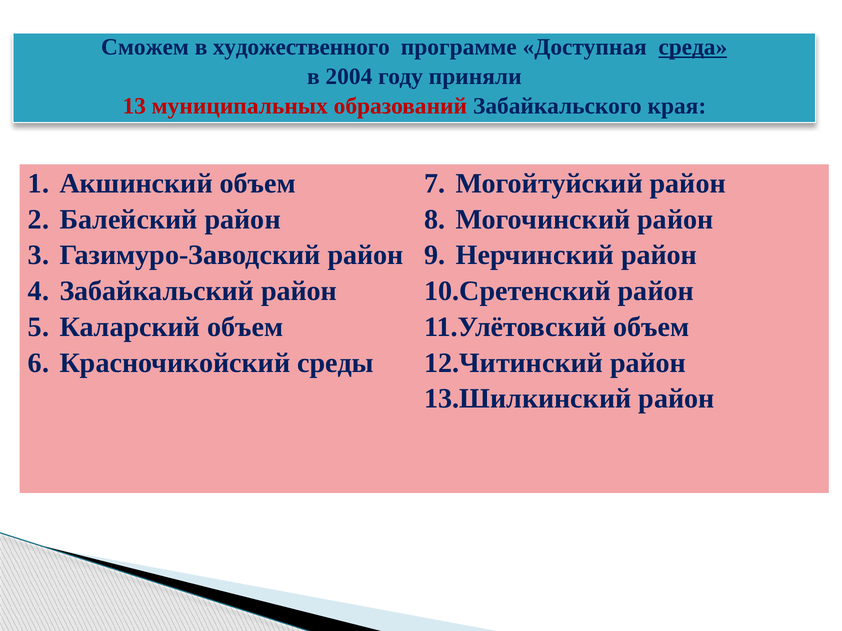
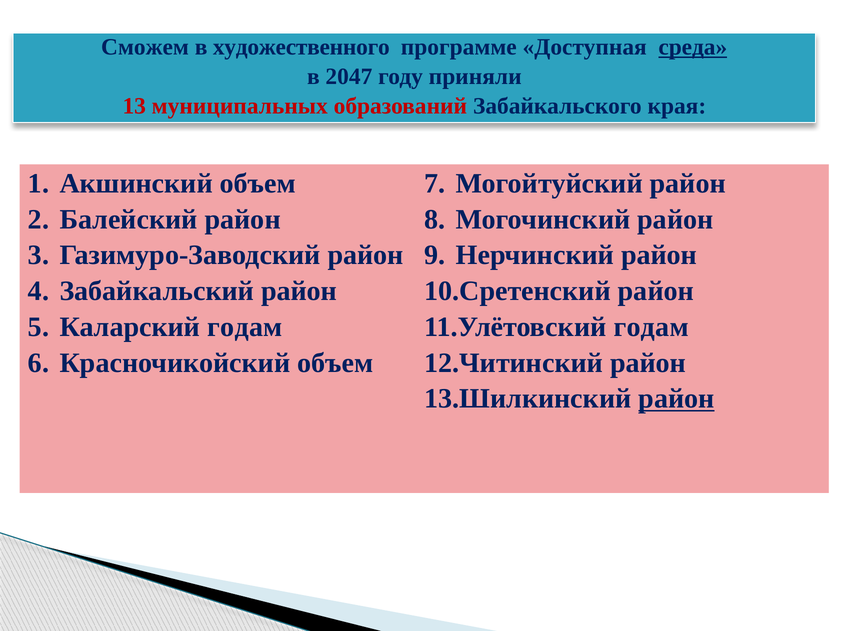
2004: 2004 -> 2047 (349, 77)
Каларский объем: объем -> годам (245, 327)
объем: объем -> годам (651, 327)
Красночикойский среды: среды -> объем (335, 363)
район underline: none -> present (676, 399)
